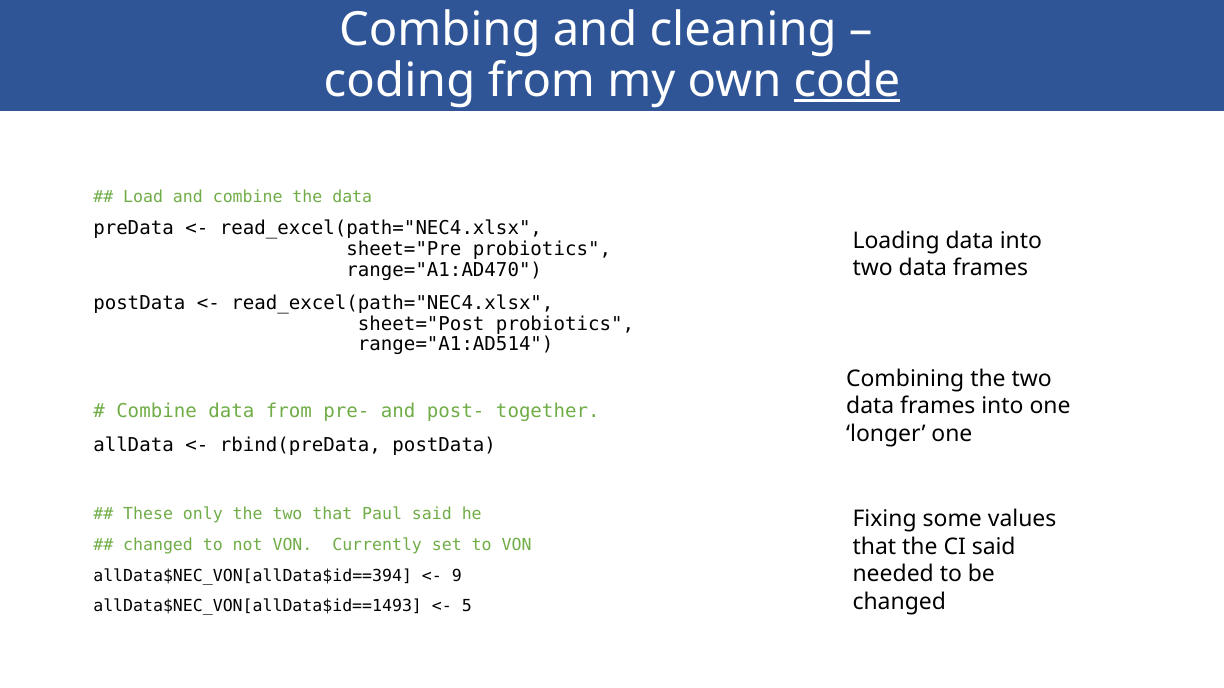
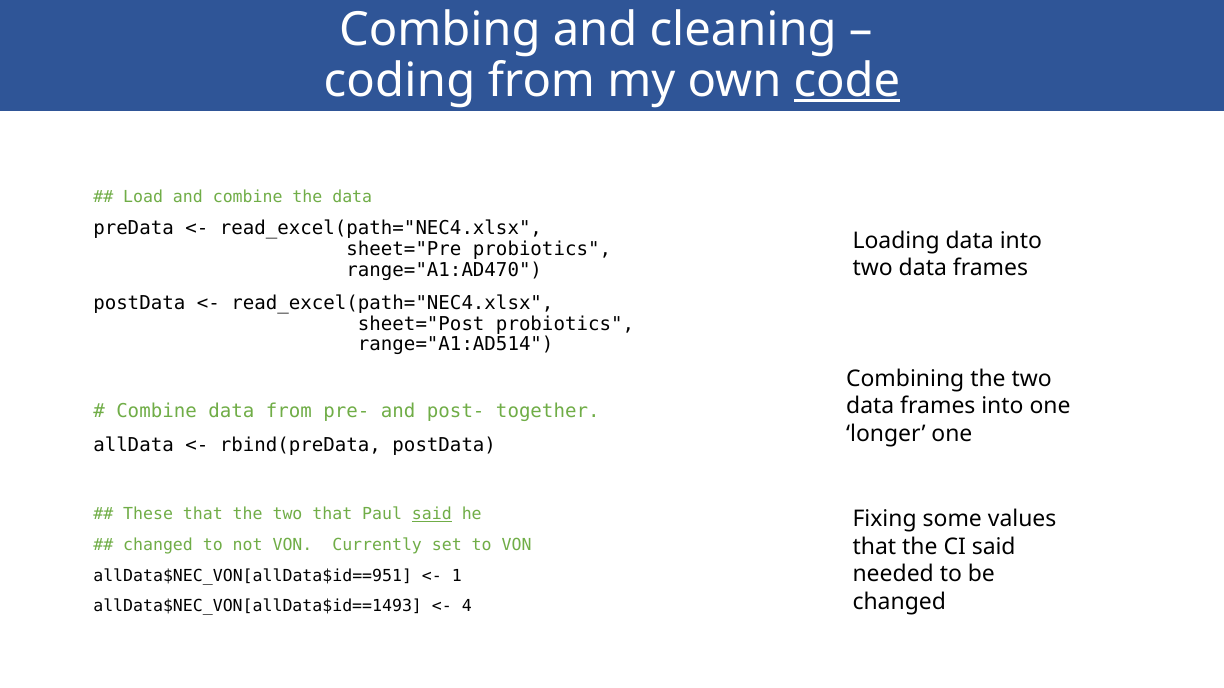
These only: only -> that (203, 515)
said underline: none -> present (432, 515)
allData$NEC_VON[allData$id==394: allData$NEC_VON[allData$id==394 -> allData$NEC_VON[allData$id==951 (253, 576)
9: 9 -> 1 (457, 576)
5: 5 -> 4 (467, 607)
